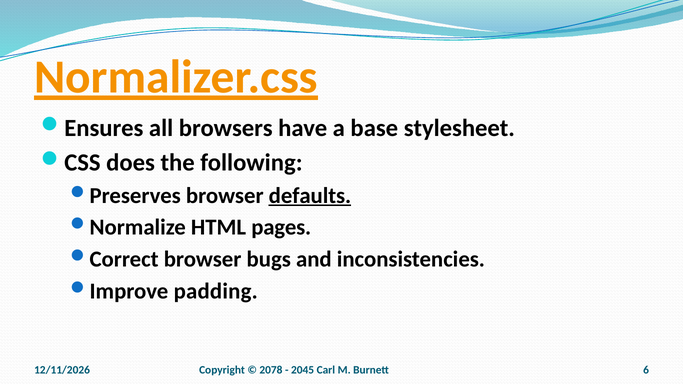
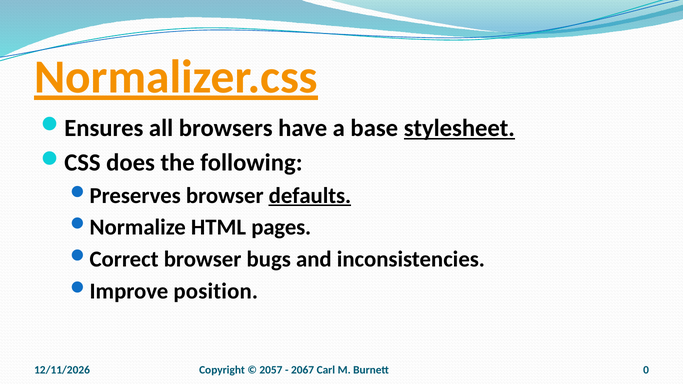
stylesheet underline: none -> present (459, 128)
padding: padding -> position (216, 291)
2078: 2078 -> 2057 (271, 370)
2045: 2045 -> 2067 (303, 370)
6: 6 -> 0 (646, 370)
